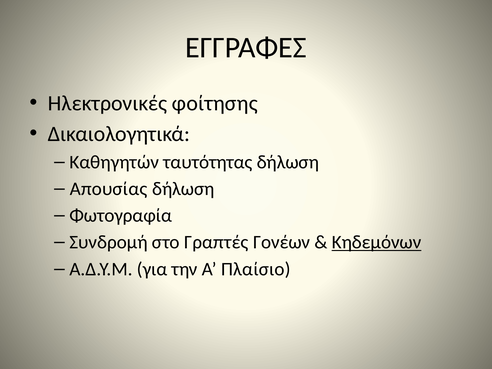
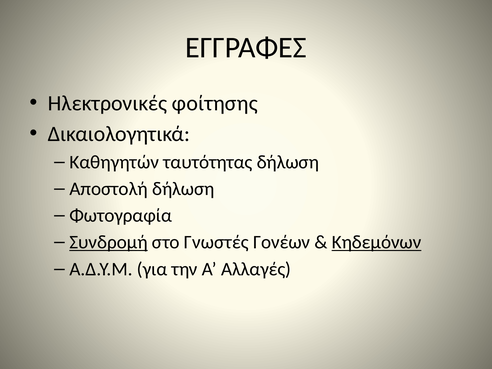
Απουσίας: Απουσίας -> Αποστολή (109, 189)
Συνδρομή underline: none -> present (109, 242)
Γραπτές: Γραπτές -> Γνωστές (216, 242)
Πλαίσιο: Πλαίσιο -> Αλλαγές (256, 269)
